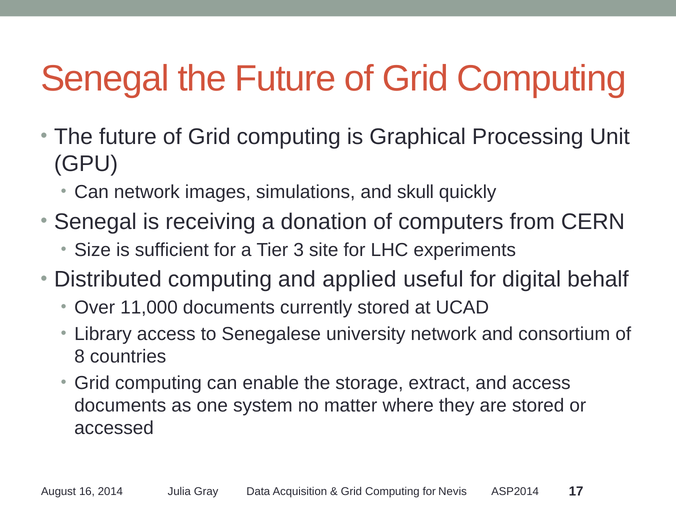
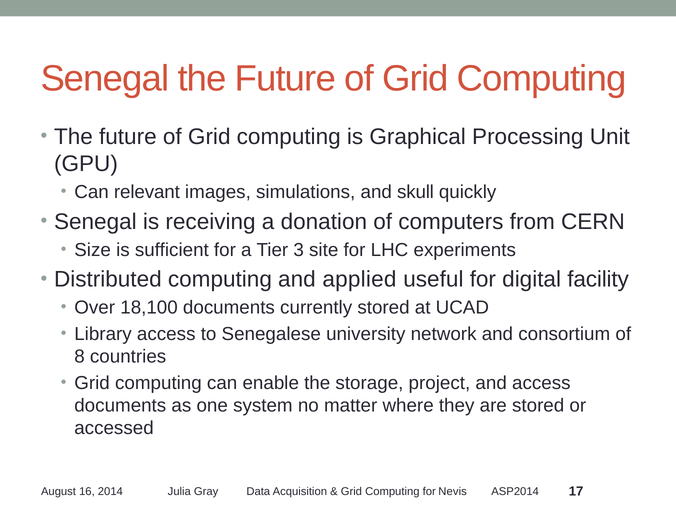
Can network: network -> relevant (147, 192)
behalf: behalf -> facility (598, 279)
11,000: 11,000 -> 18,100 (149, 308)
extract: extract -> project (439, 383)
